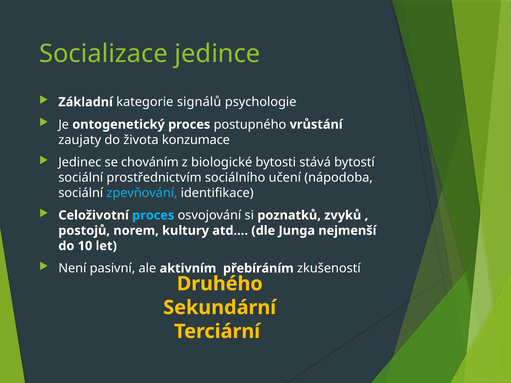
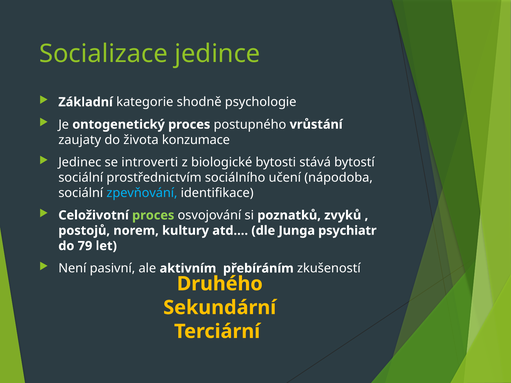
signálů: signálů -> shodně (199, 102)
chováním: chováním -> introverti (150, 162)
proces colour: light blue -> light green (153, 215)
nejmenší: nejmenší -> psychiatr (347, 231)
10: 10 -> 79 (85, 246)
